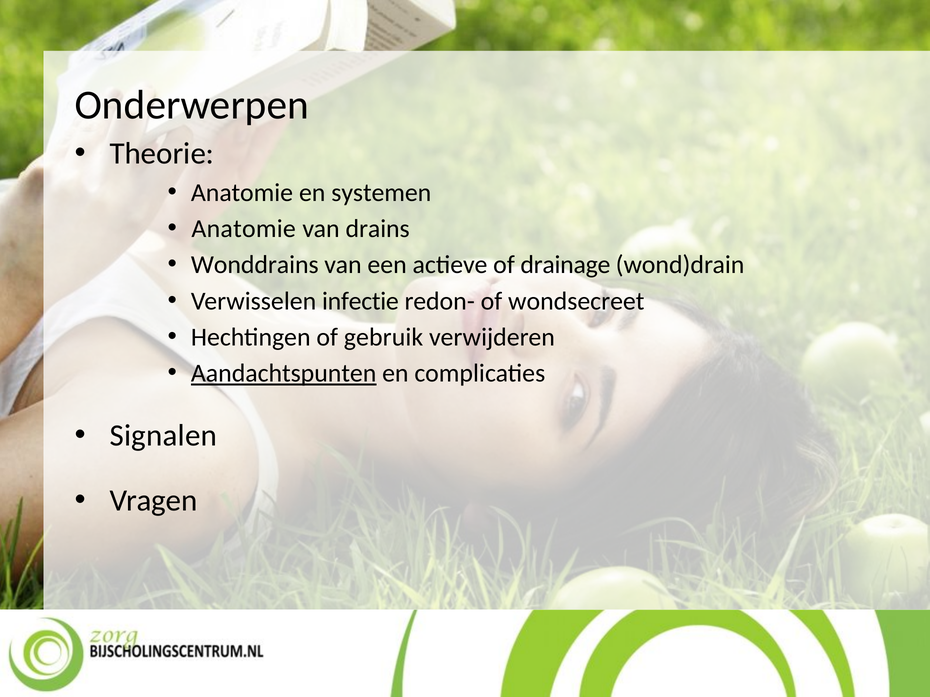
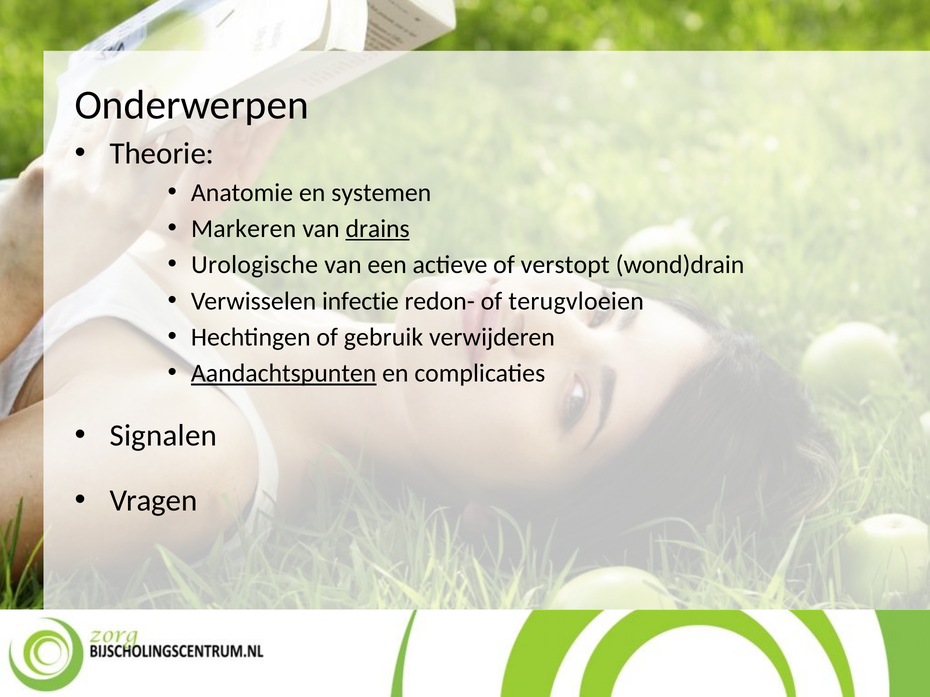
Anatomie: Anatomie -> Markeren (244, 229)
drains underline: none -> present (378, 229)
Wonddrains: Wonddrains -> Urologische (255, 265)
drainage: drainage -> verstopt (565, 265)
wondsecreet: wondsecreet -> terugvloeien (576, 301)
